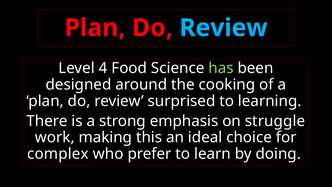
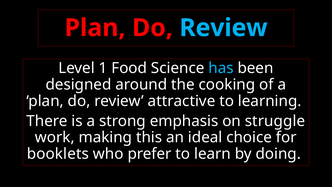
4: 4 -> 1 (103, 68)
has colour: light green -> light blue (221, 68)
surprised: surprised -> attractive (182, 101)
complex: complex -> booklets (58, 154)
